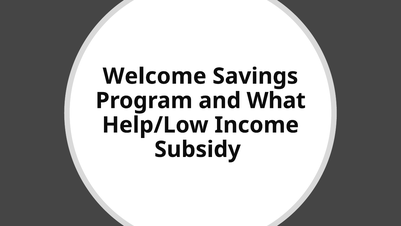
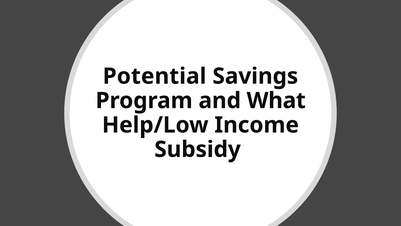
Welcome: Welcome -> Potential (155, 76)
